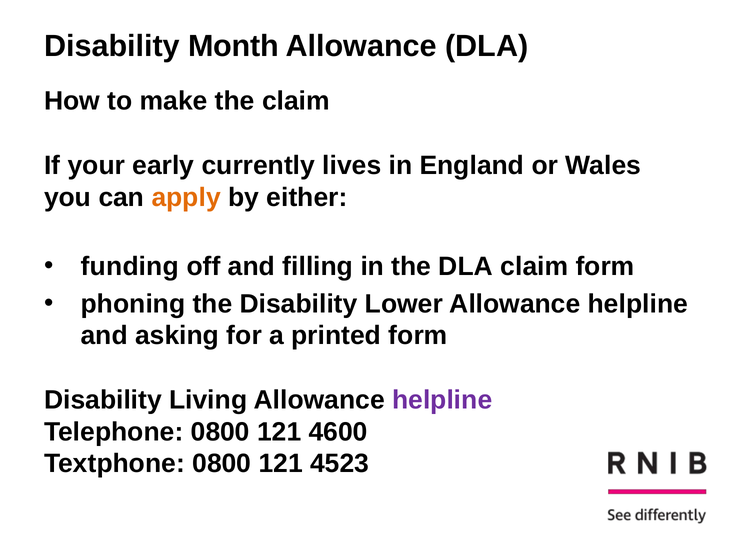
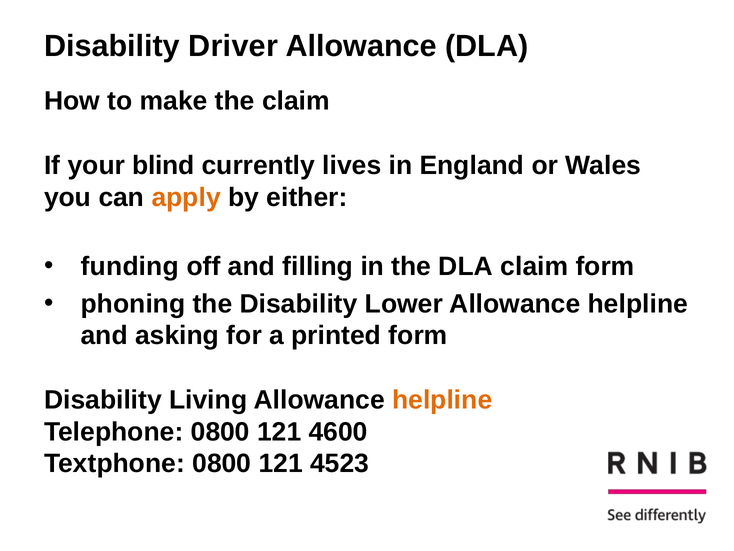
Month: Month -> Driver (233, 46)
early: early -> blind (163, 165)
helpline colour: purple -> orange (442, 400)
